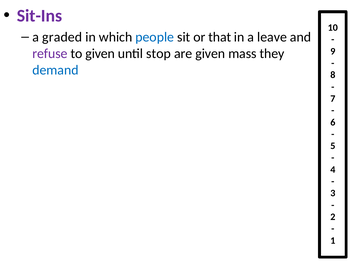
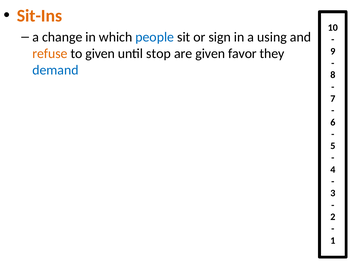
Sit-Ins colour: purple -> orange (39, 16)
graded: graded -> change (62, 37)
that: that -> sign (220, 37)
leave: leave -> using (272, 37)
refuse colour: purple -> orange (50, 54)
mass: mass -> favor (242, 54)
